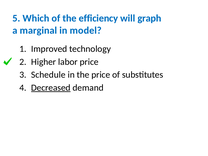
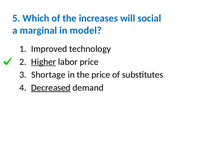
efficiency: efficiency -> increases (98, 18)
graph: graph -> social (149, 18)
Higher underline: none -> present (44, 62)
Schedule: Schedule -> Shortage (48, 75)
